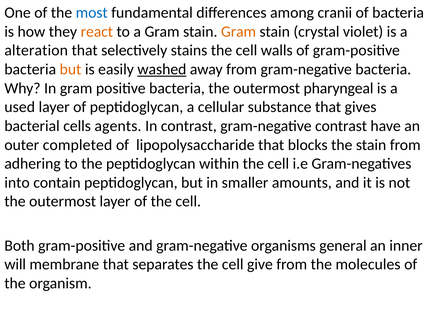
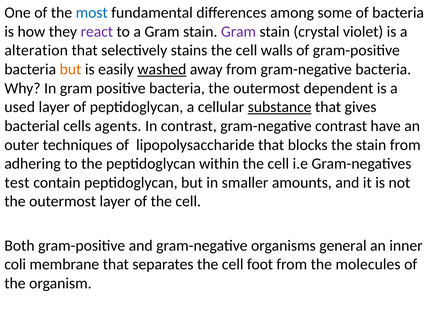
cranii: cranii -> some (335, 13)
react colour: orange -> purple (97, 32)
Gram colour: orange -> purple (239, 32)
pharyngeal: pharyngeal -> dependent (338, 88)
substance underline: none -> present (280, 107)
completed: completed -> techniques (78, 145)
into: into -> test (17, 182)
will: will -> coli (15, 264)
give: give -> foot (260, 264)
